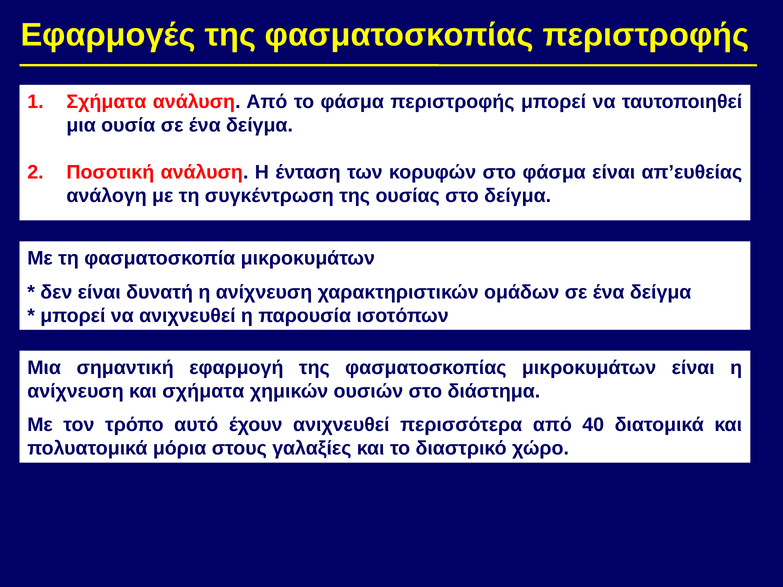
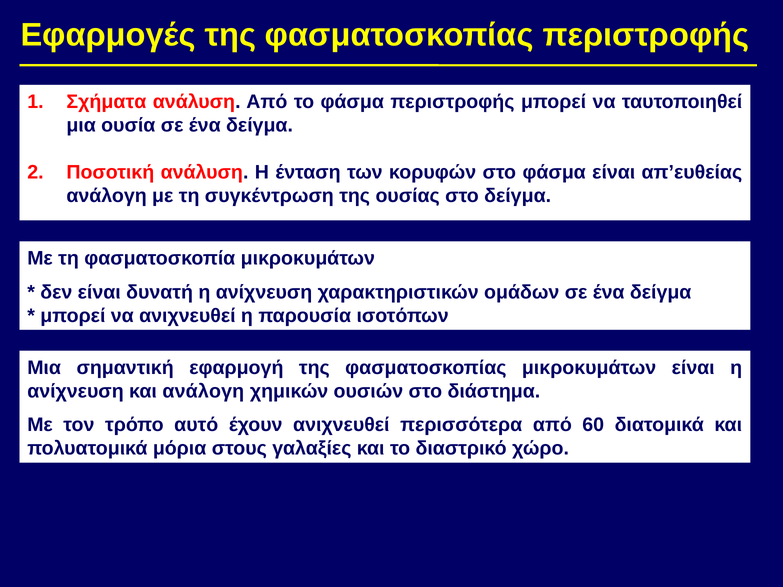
και σχήματα: σχήματα -> ανάλογη (203, 391)
40: 40 -> 60 (593, 425)
